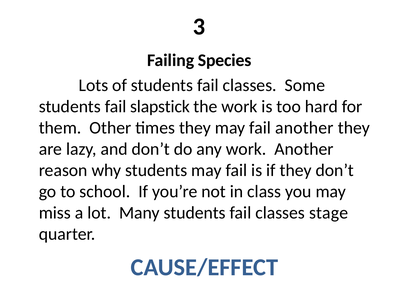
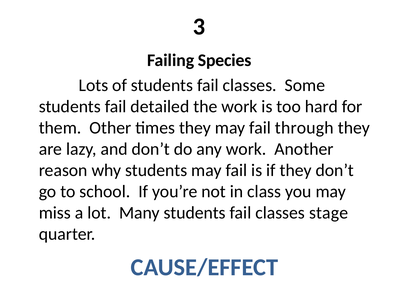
slapstick: slapstick -> detailed (160, 106)
fail another: another -> through (304, 128)
